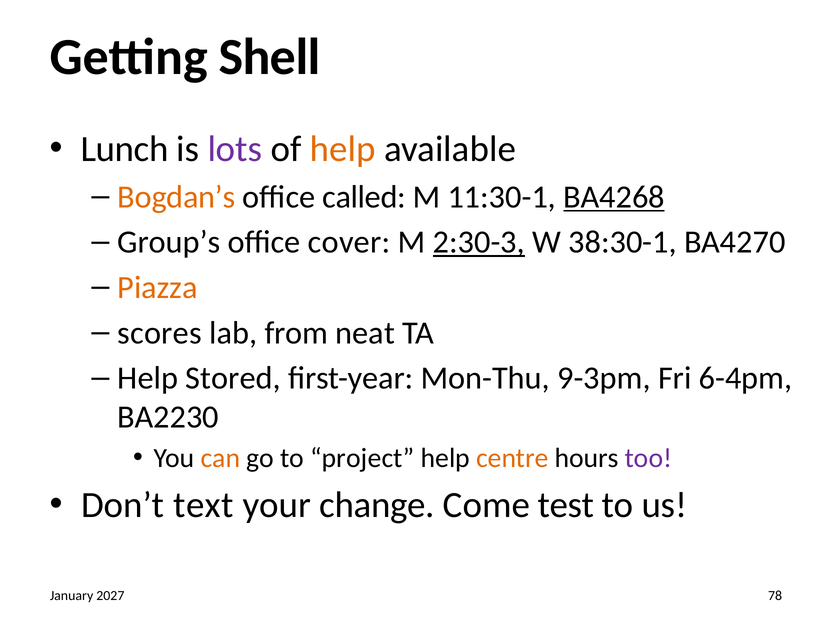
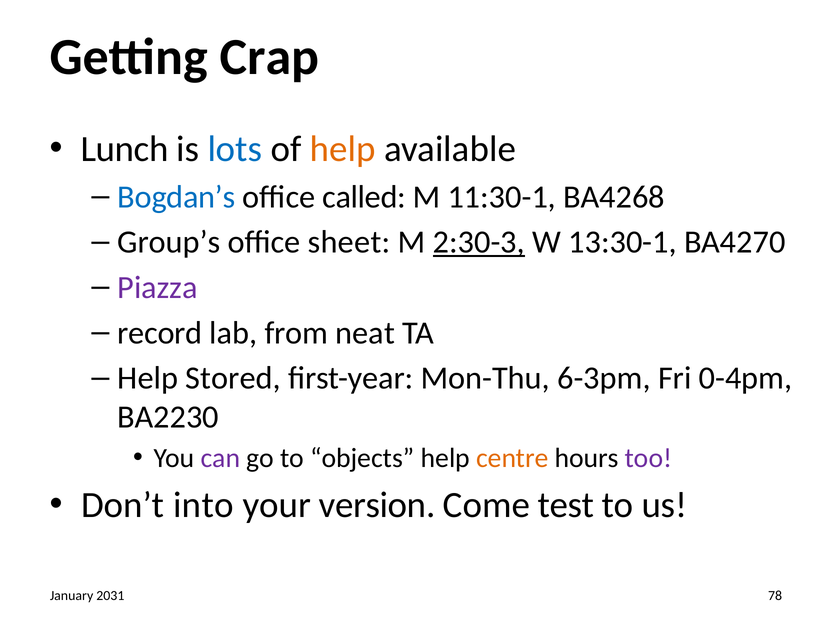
Shell: Shell -> Crap (269, 57)
lots colour: purple -> blue (235, 149)
Bogdan’s colour: orange -> blue (176, 197)
BA4268 underline: present -> none (614, 197)
cover: cover -> sheet (349, 242)
38:30-1: 38:30-1 -> 13:30-1 (622, 242)
Piazza colour: orange -> purple (158, 288)
scores: scores -> record (160, 333)
9-3pm: 9-3pm -> 6-3pm (604, 378)
6-4pm: 6-4pm -> 0-4pm (746, 378)
can colour: orange -> purple (220, 458)
project: project -> objects (362, 458)
text: text -> into (203, 505)
change: change -> version (377, 505)
2027: 2027 -> 2031 (110, 596)
